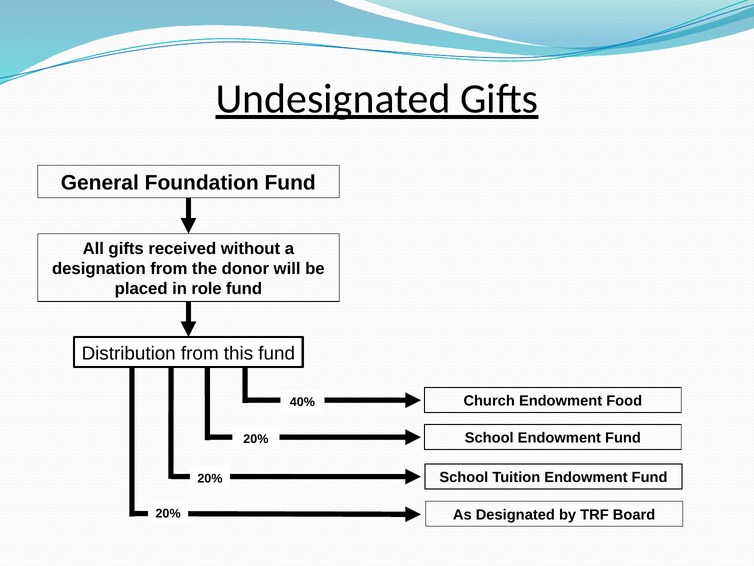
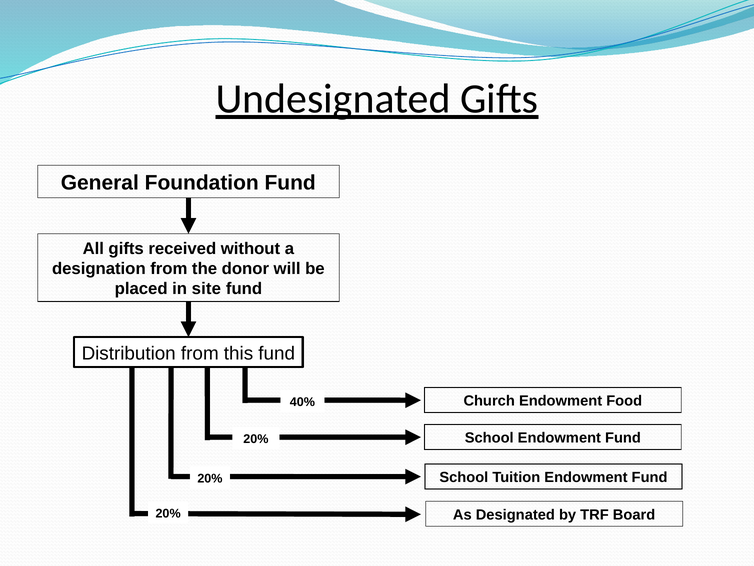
role: role -> site (206, 289)
